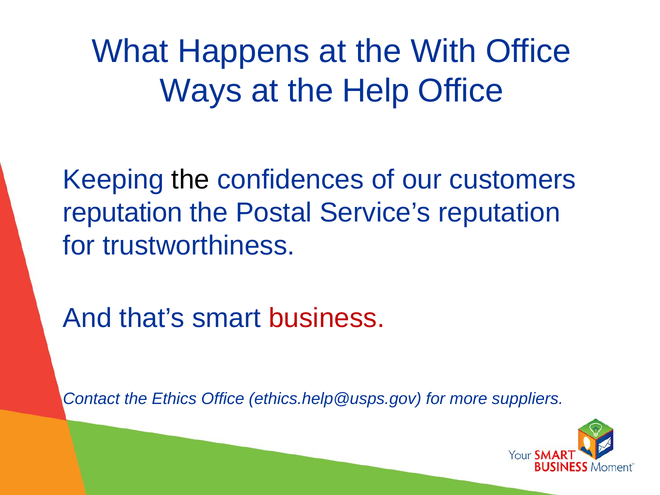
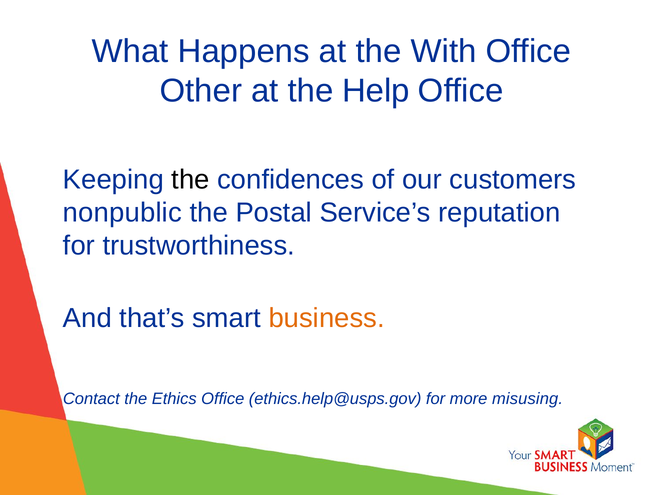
Ways: Ways -> Other (201, 91)
reputation: reputation -> nonpublic (123, 213)
business colour: red -> orange (327, 318)
suppliers: suppliers -> misusing (528, 399)
